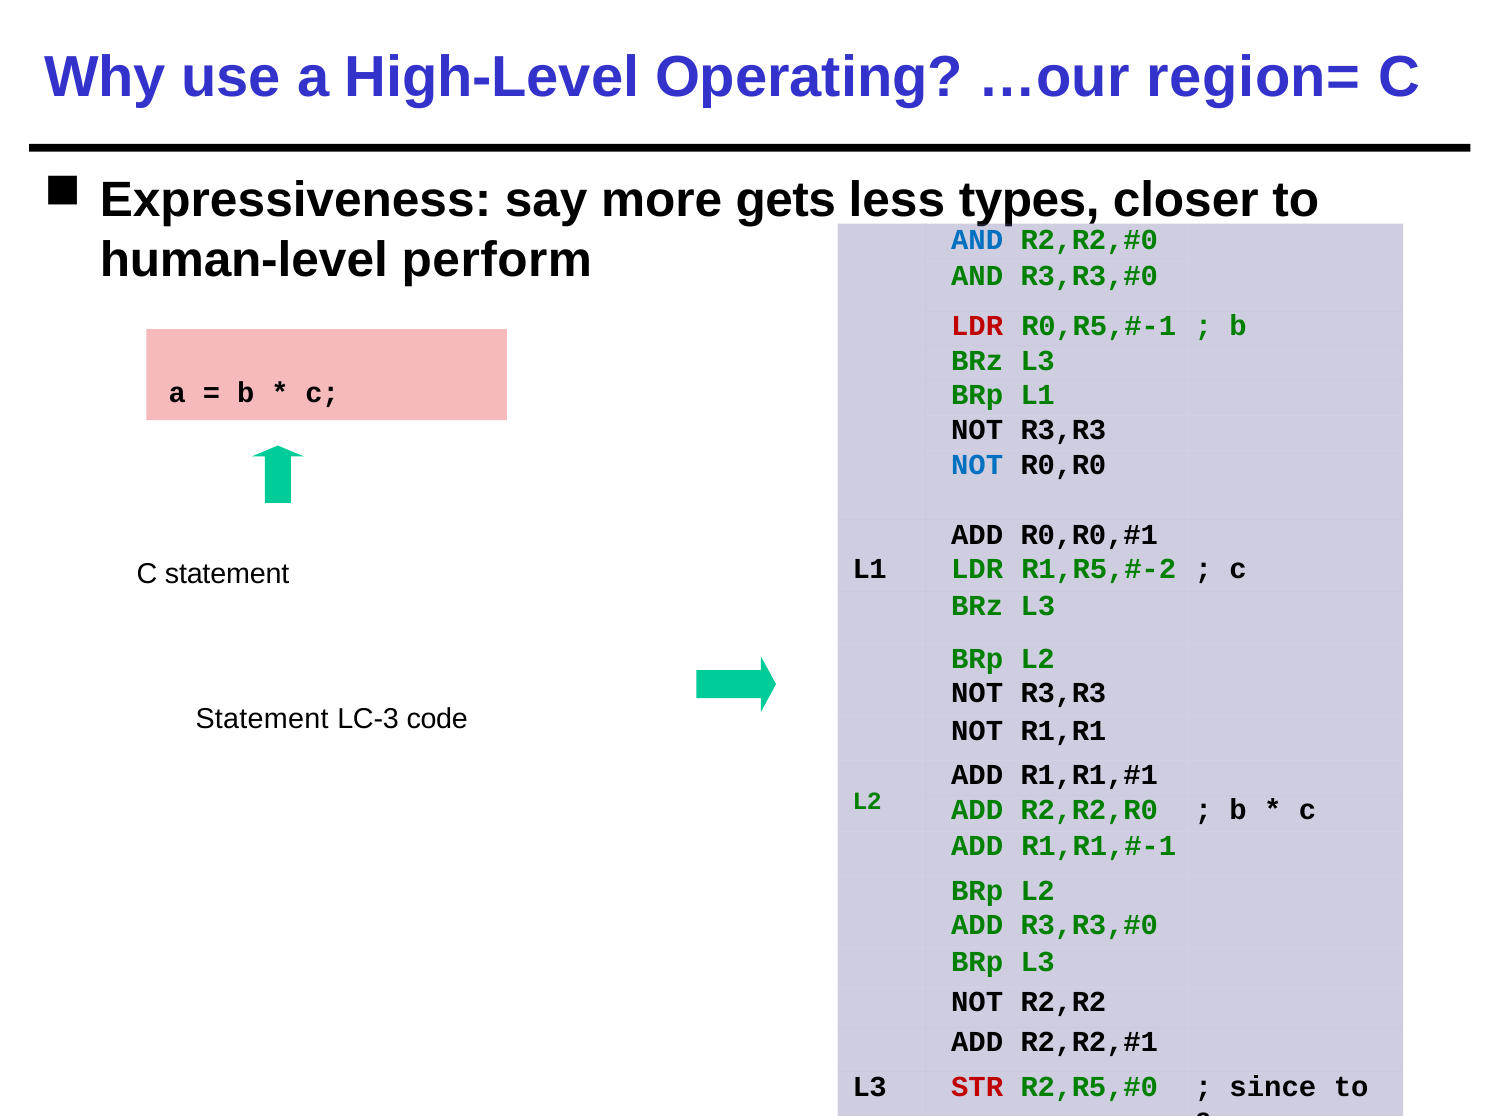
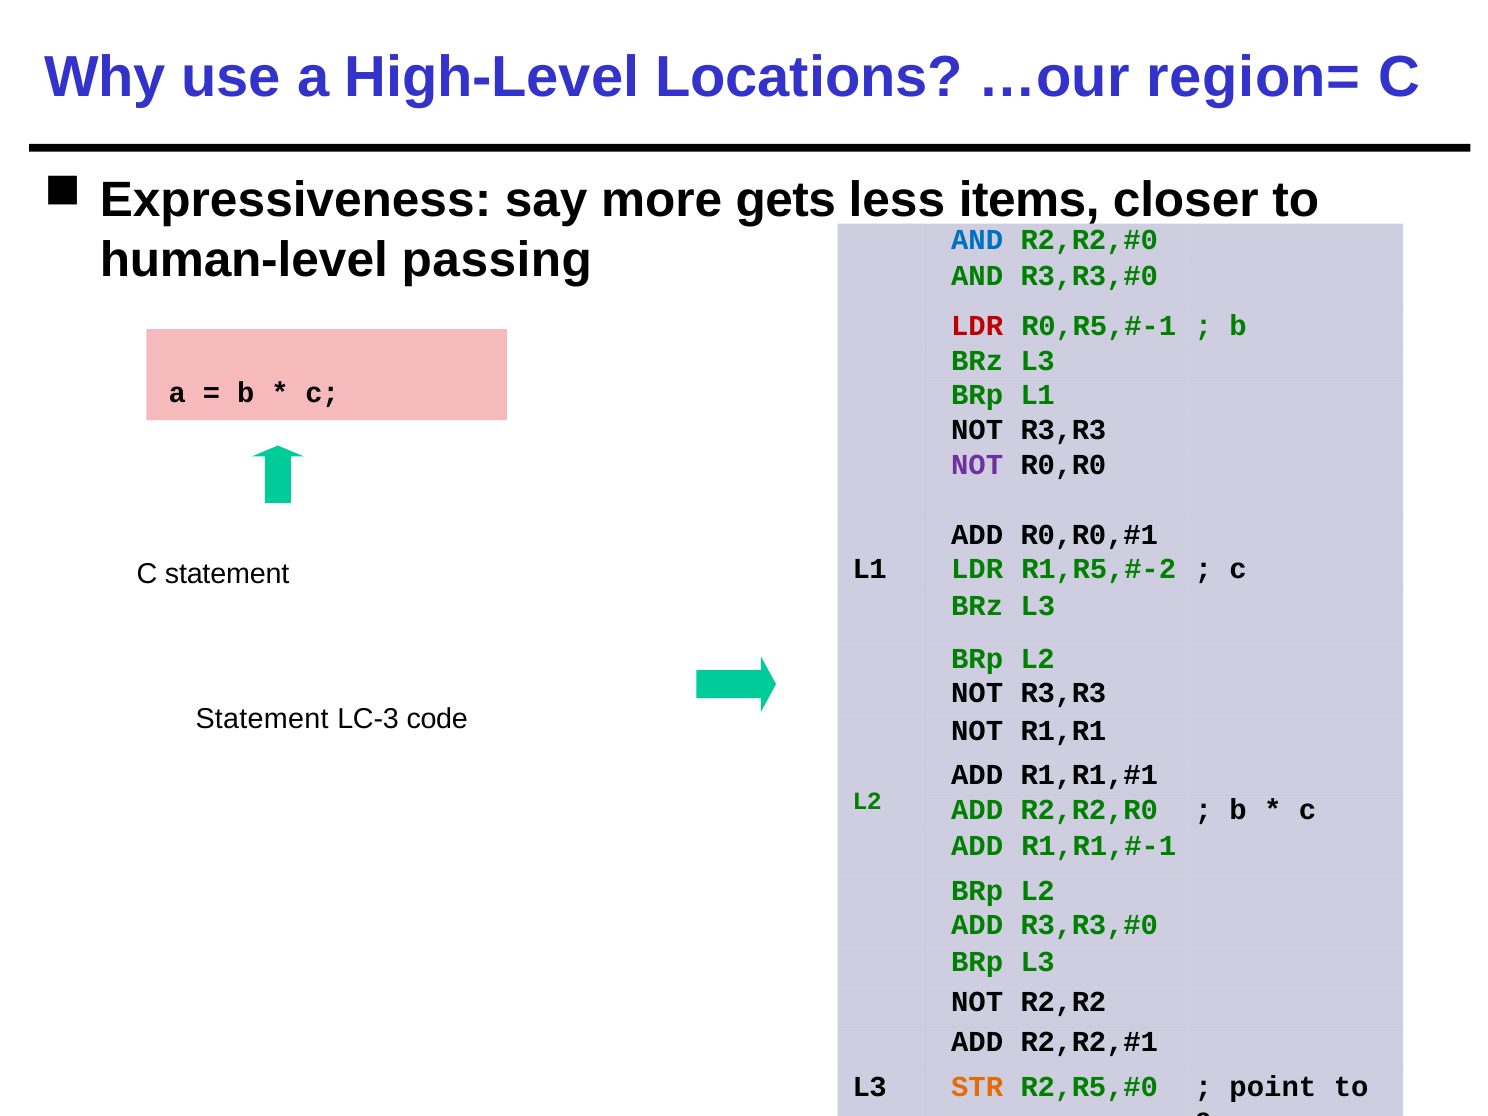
Operating: Operating -> Locations (809, 78)
types: types -> items (1029, 200)
perform: perform -> passing (497, 260)
NOT colour: blue -> purple (977, 465)
STR colour: red -> orange (977, 1087)
since: since -> point (1273, 1087)
